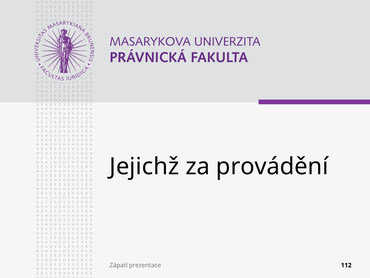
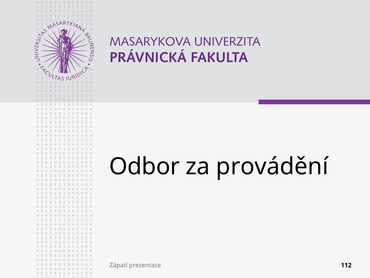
Jejichž: Jejichž -> Odbor (145, 166)
